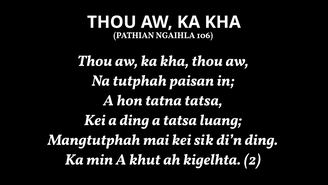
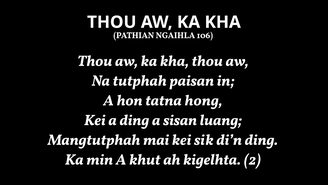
tatna tatsa: tatsa -> hong (203, 100)
a tatsa: tatsa -> sisan (180, 120)
